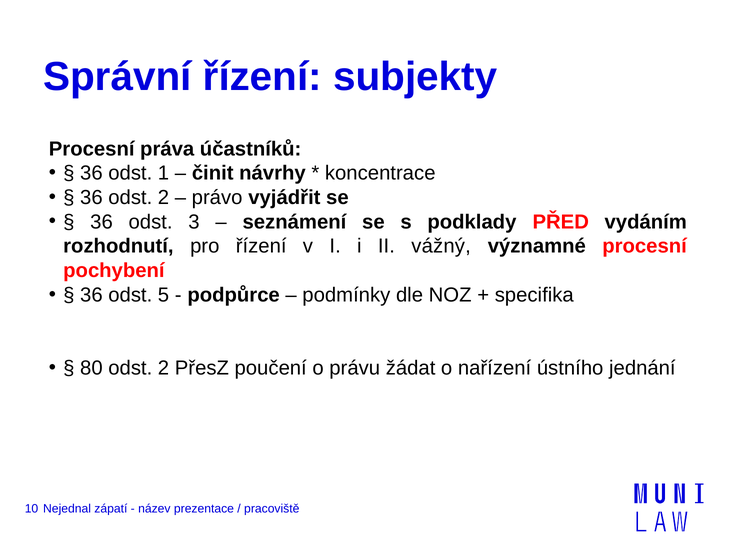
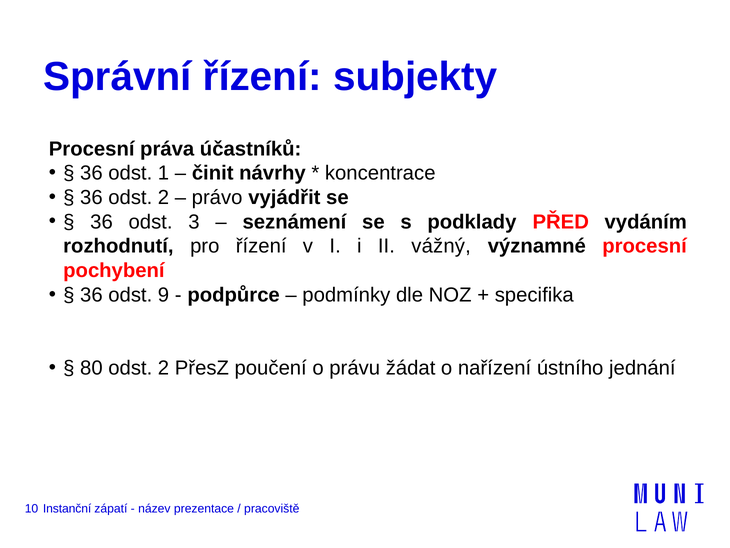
5: 5 -> 9 (164, 295)
Nejednal: Nejednal -> Instanční (67, 508)
